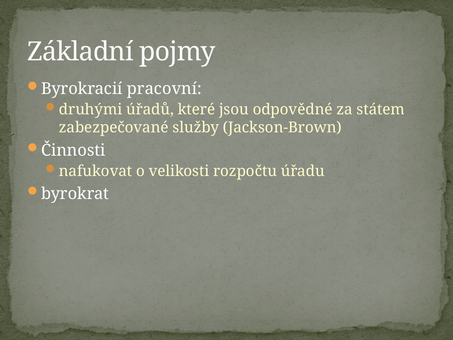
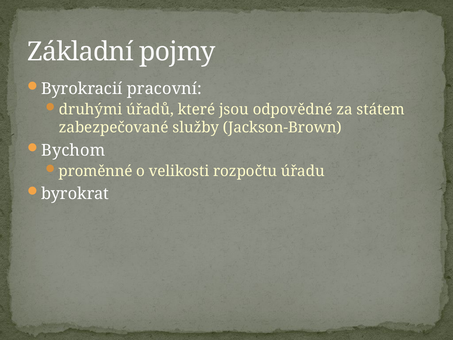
Činnosti: Činnosti -> Bychom (73, 150)
nafukovat: nafukovat -> proměnné (96, 171)
